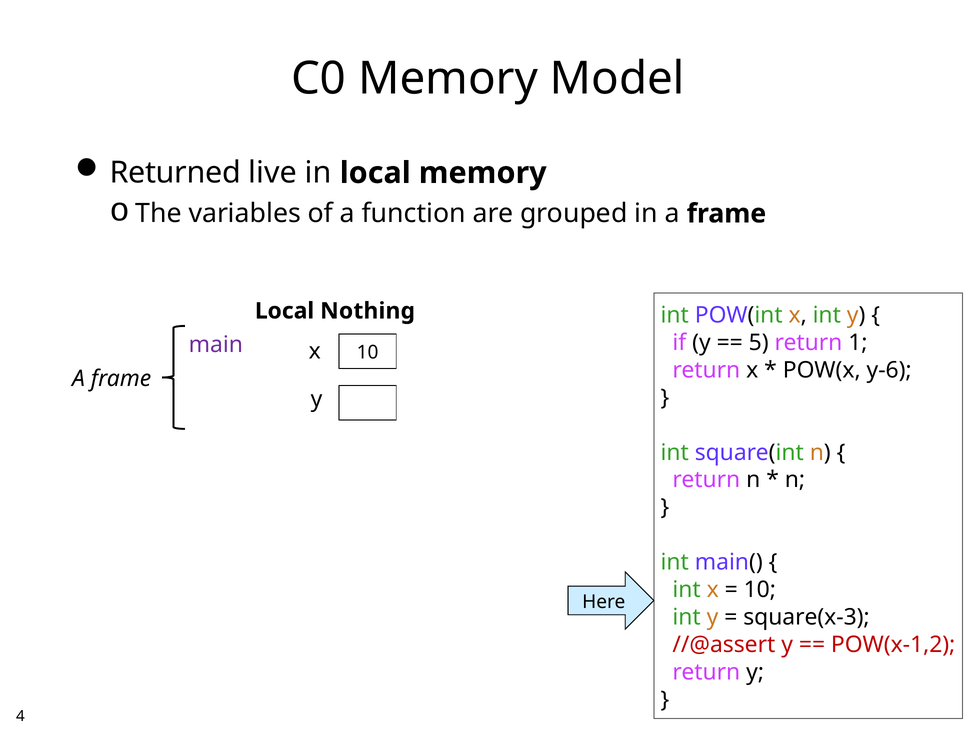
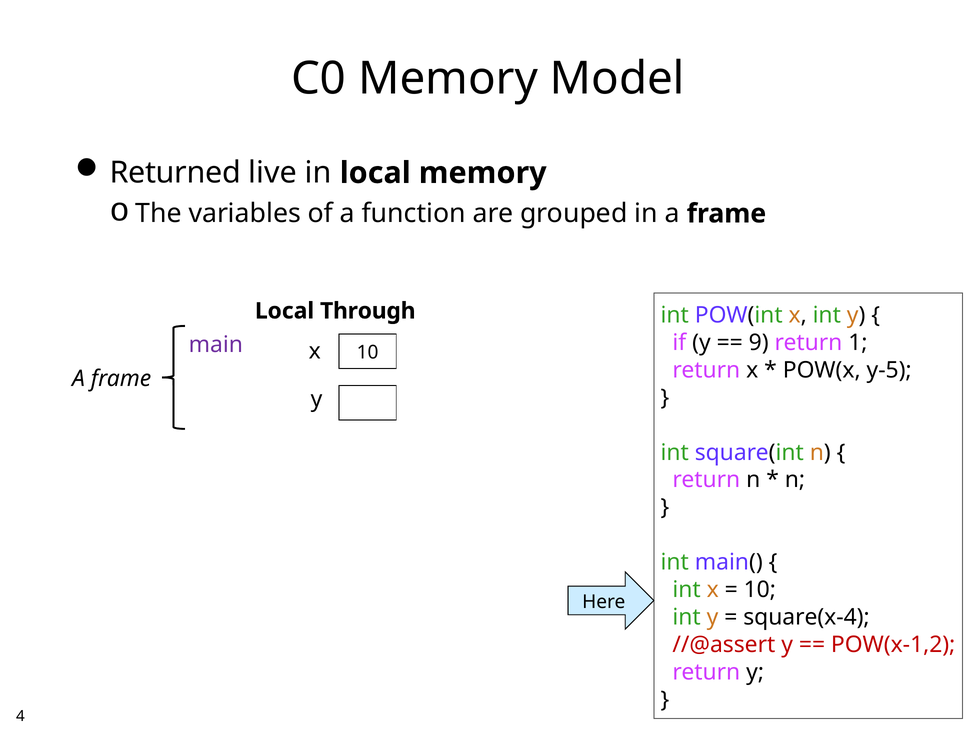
Nothing: Nothing -> Through (368, 311)
5: 5 -> 9 (759, 343)
y-6: y-6 -> y-5 (889, 370)
square(x-3: square(x-3 -> square(x-4 (806, 617)
